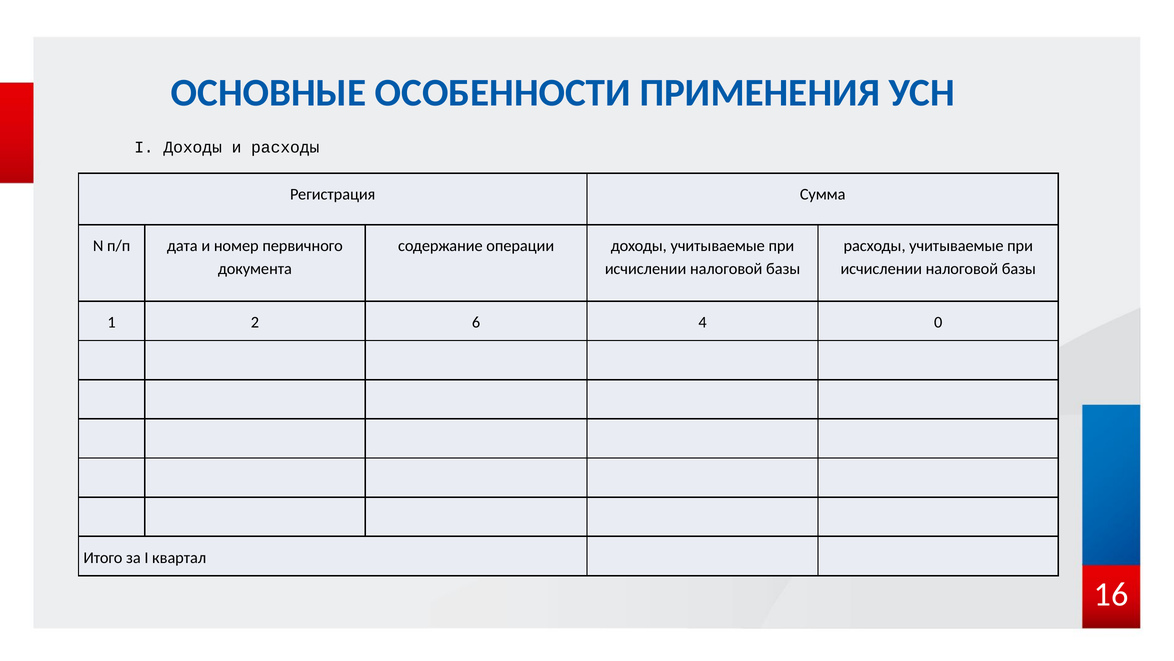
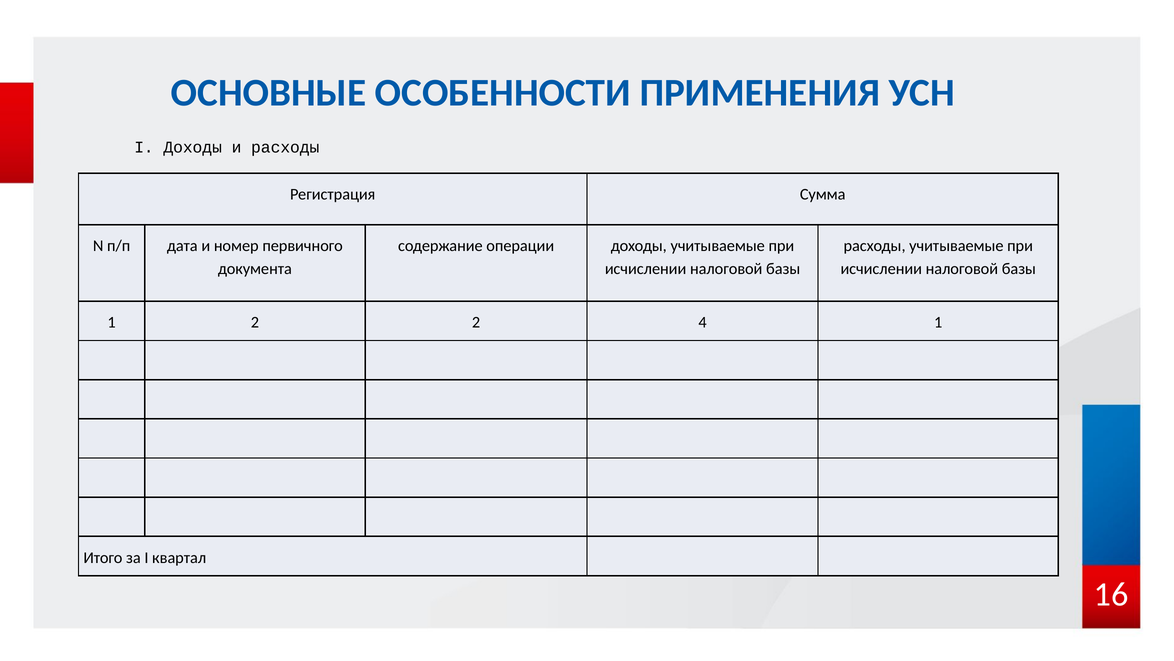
2 6: 6 -> 2 (476, 322)
4 0: 0 -> 1 (938, 322)
